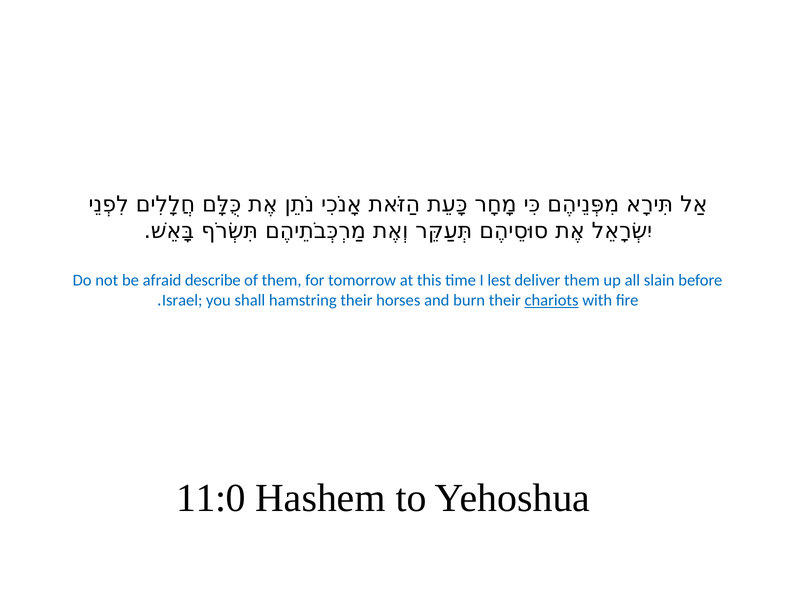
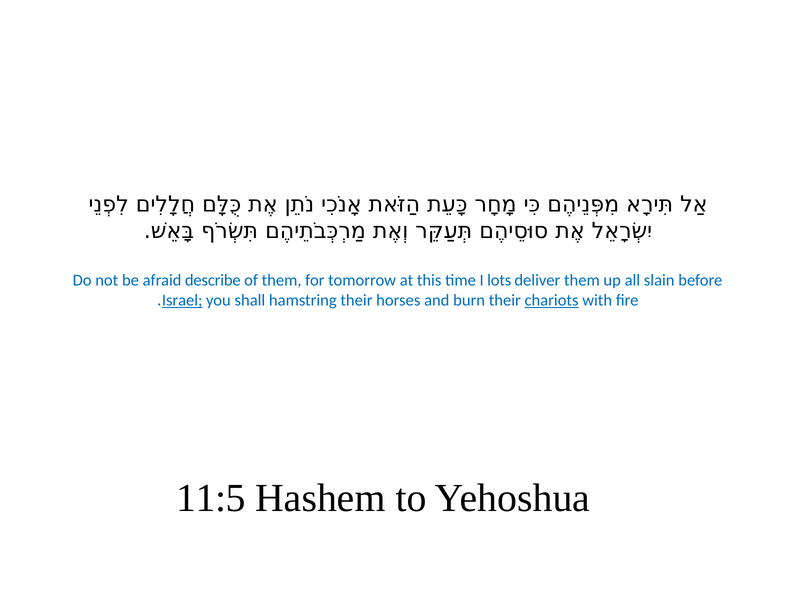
lest: lest -> lots (499, 280)
Israel underline: none -> present (182, 300)
11:0: 11:0 -> 11:5 (211, 498)
